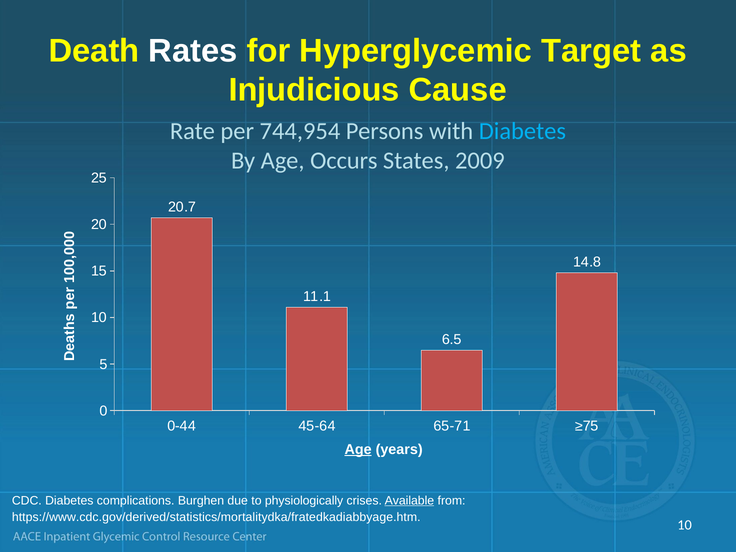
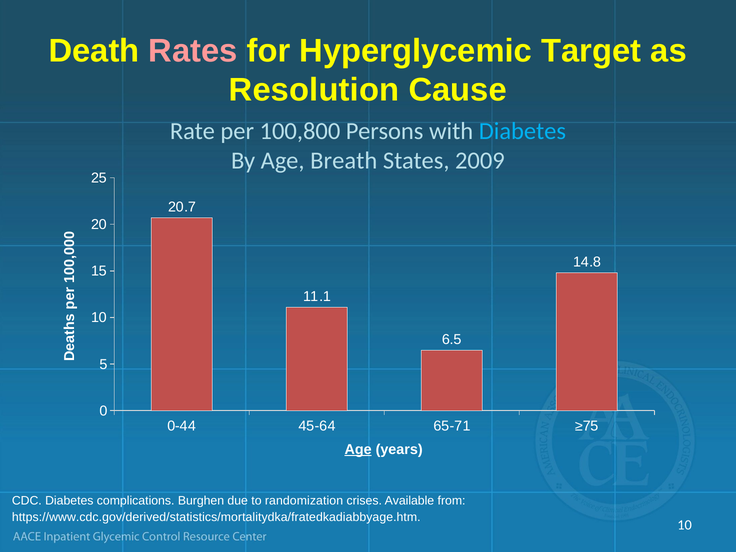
Rates colour: white -> pink (193, 51)
Injudicious: Injudicious -> Resolution (314, 90)
744,954: 744,954 -> 100,800 (300, 131)
Occurs: Occurs -> Breath (344, 161)
physiologically: physiologically -> randomization (304, 501)
Available underline: present -> none (409, 501)
